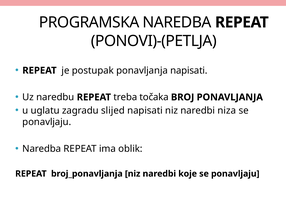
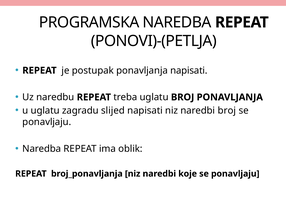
treba točaka: točaka -> uglatu (154, 97)
naredbi niza: niza -> broj (227, 110)
